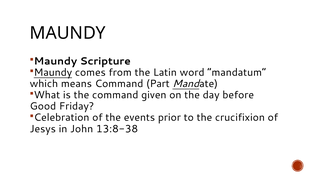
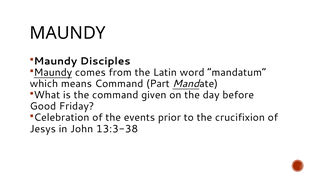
Scripture: Scripture -> Disciples (105, 61)
13:8-38: 13:8-38 -> 13:3-38 (117, 128)
